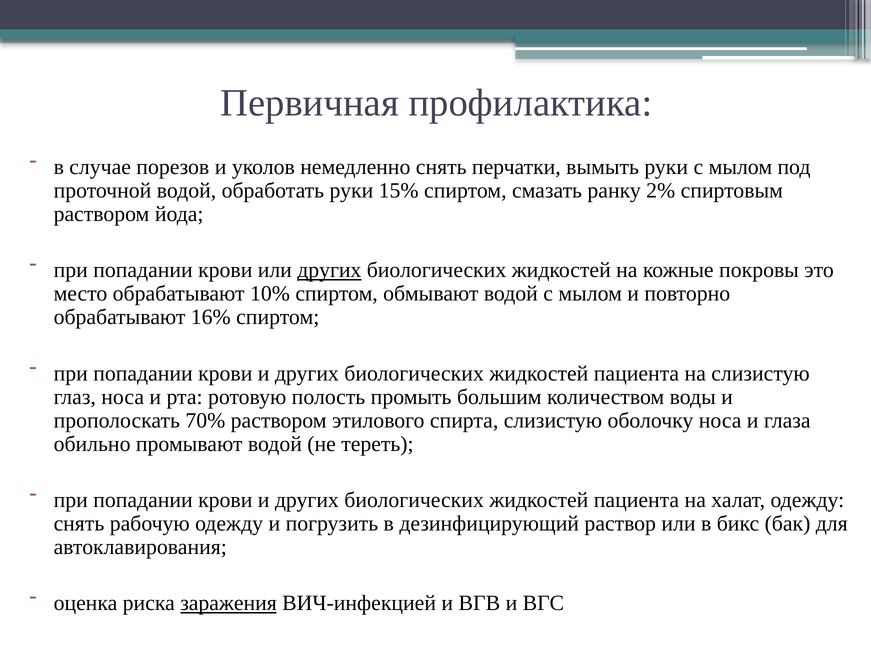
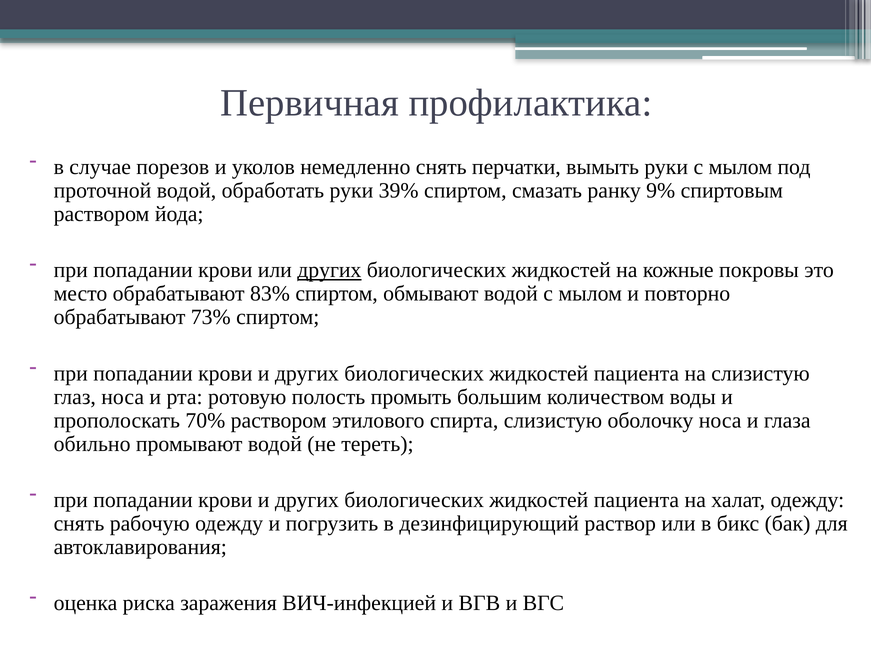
15%: 15% -> 39% (399, 191)
2%: 2% -> 9% (661, 191)
10%: 10% -> 83% (270, 294)
16%: 16% -> 73% (211, 317)
заражения underline: present -> none (229, 604)
